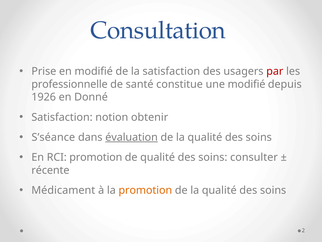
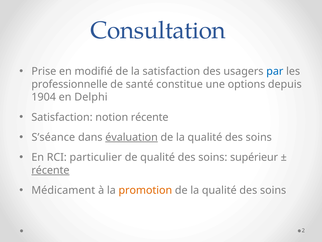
par colour: red -> blue (275, 71)
une modifié: modifié -> options (247, 84)
1926: 1926 -> 1904 (44, 97)
Donné: Donné -> Delphi (91, 97)
notion obtenir: obtenir -> récente (150, 117)
RCI promotion: promotion -> particulier (96, 157)
consulter: consulter -> supérieur (254, 157)
récente underline: none -> present (50, 170)
